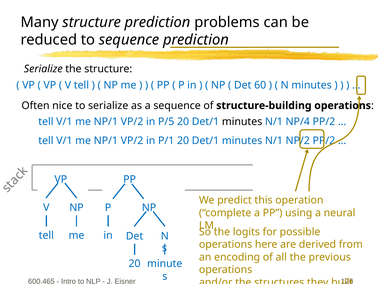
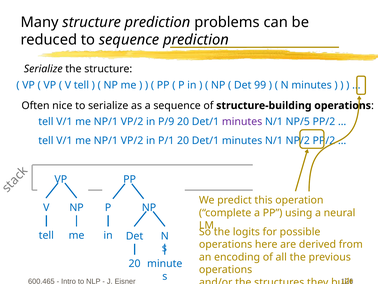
60: 60 -> 99 (260, 85)
P/5: P/5 -> P/9 (166, 122)
minutes colour: black -> purple (242, 122)
NP/4: NP/4 -> NP/5 (298, 122)
